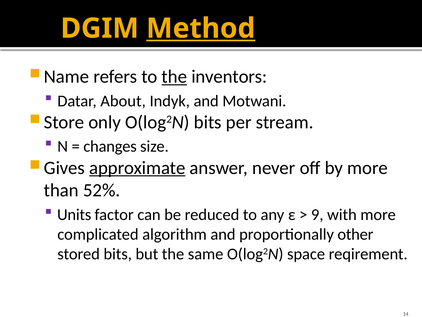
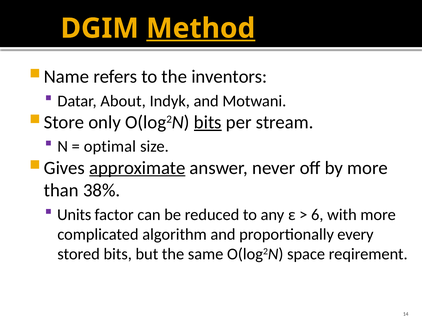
the underline: present -> none (174, 77)
bits underline: none -> present (208, 122)
changes: changes -> optimal (110, 146)
52%: 52% -> 38% (102, 190)
9: 9 -> 6 (317, 214)
other: other -> every (355, 234)
